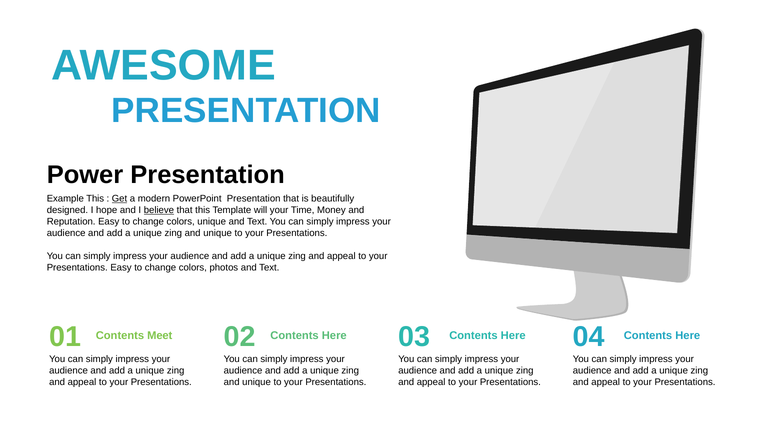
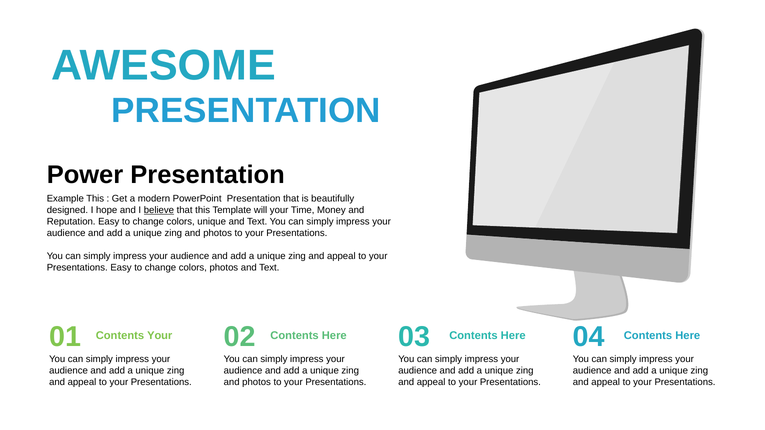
Get underline: present -> none (119, 199)
unique: unique -> photos (218, 233)
Contents Meet: Meet -> Your (160, 336)
unique: unique -> photos (257, 382)
